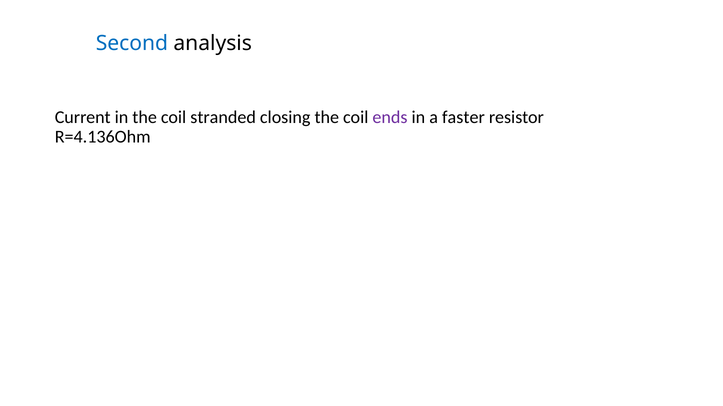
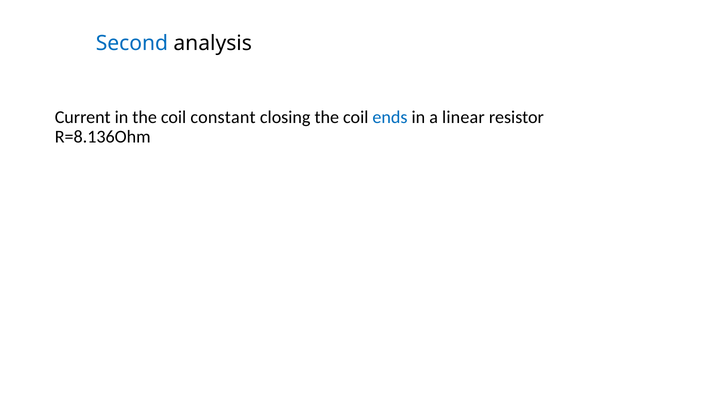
stranded: stranded -> constant (223, 118)
ends colour: purple -> blue (390, 118)
faster: faster -> linear (463, 118)
R=4.136Ohm: R=4.136Ohm -> R=8.136Ohm (103, 137)
